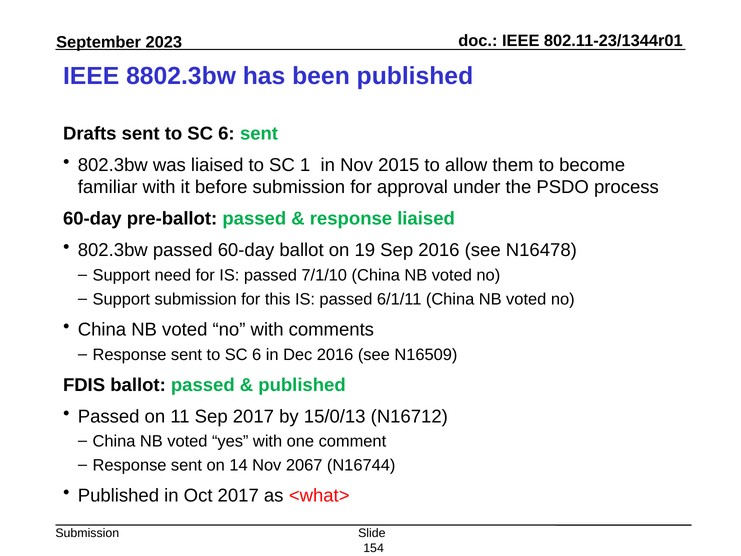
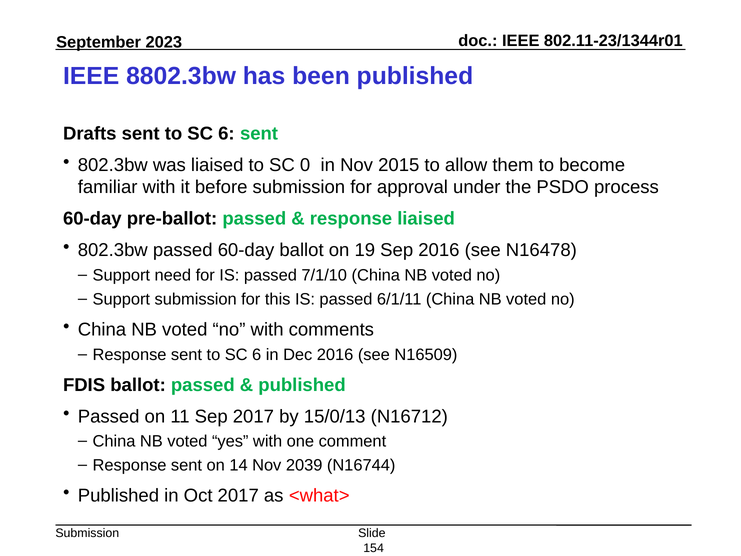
1: 1 -> 0 (305, 165)
2067: 2067 -> 2039 (304, 465)
